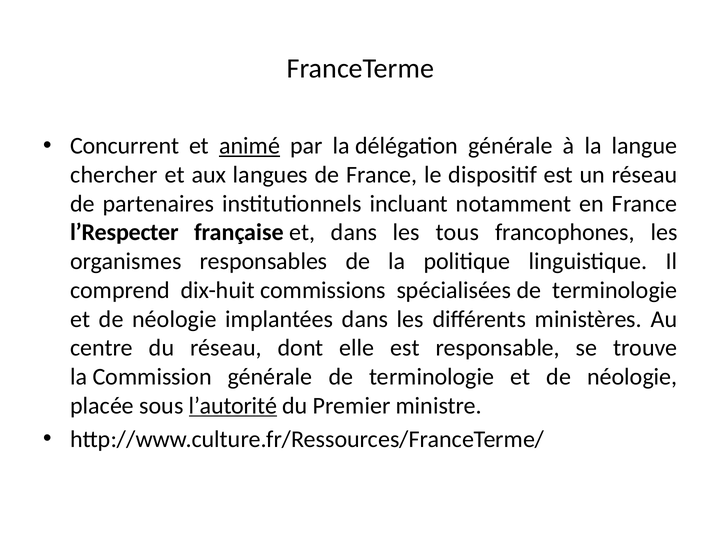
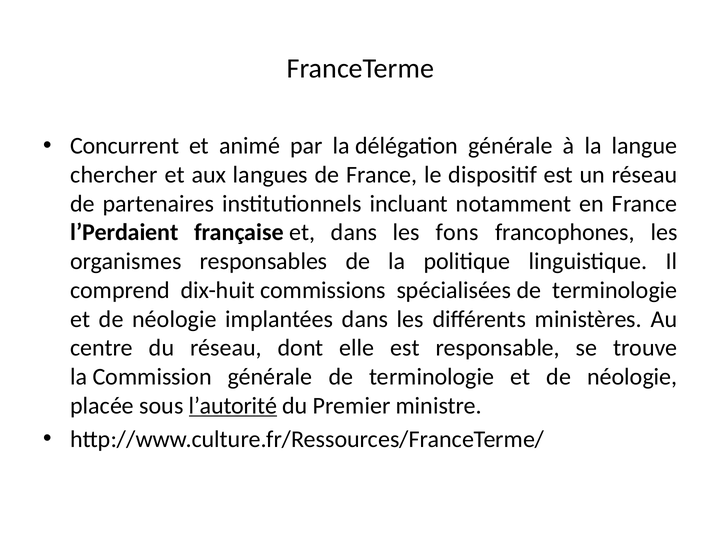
animé underline: present -> none (250, 146)
l’Respecter: l’Respecter -> l’Perdaient (124, 232)
tous: tous -> fons (457, 232)
